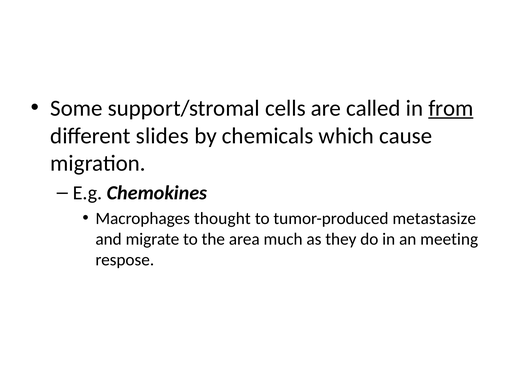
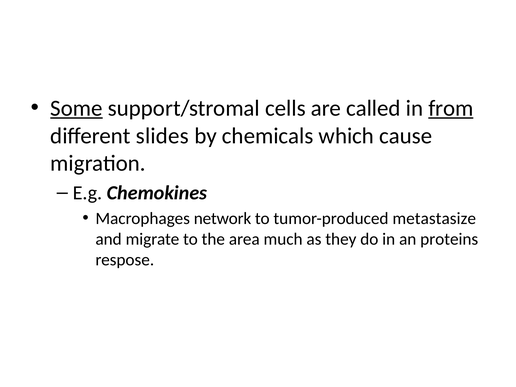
Some underline: none -> present (76, 108)
thought: thought -> network (223, 219)
meeting: meeting -> proteins (449, 239)
